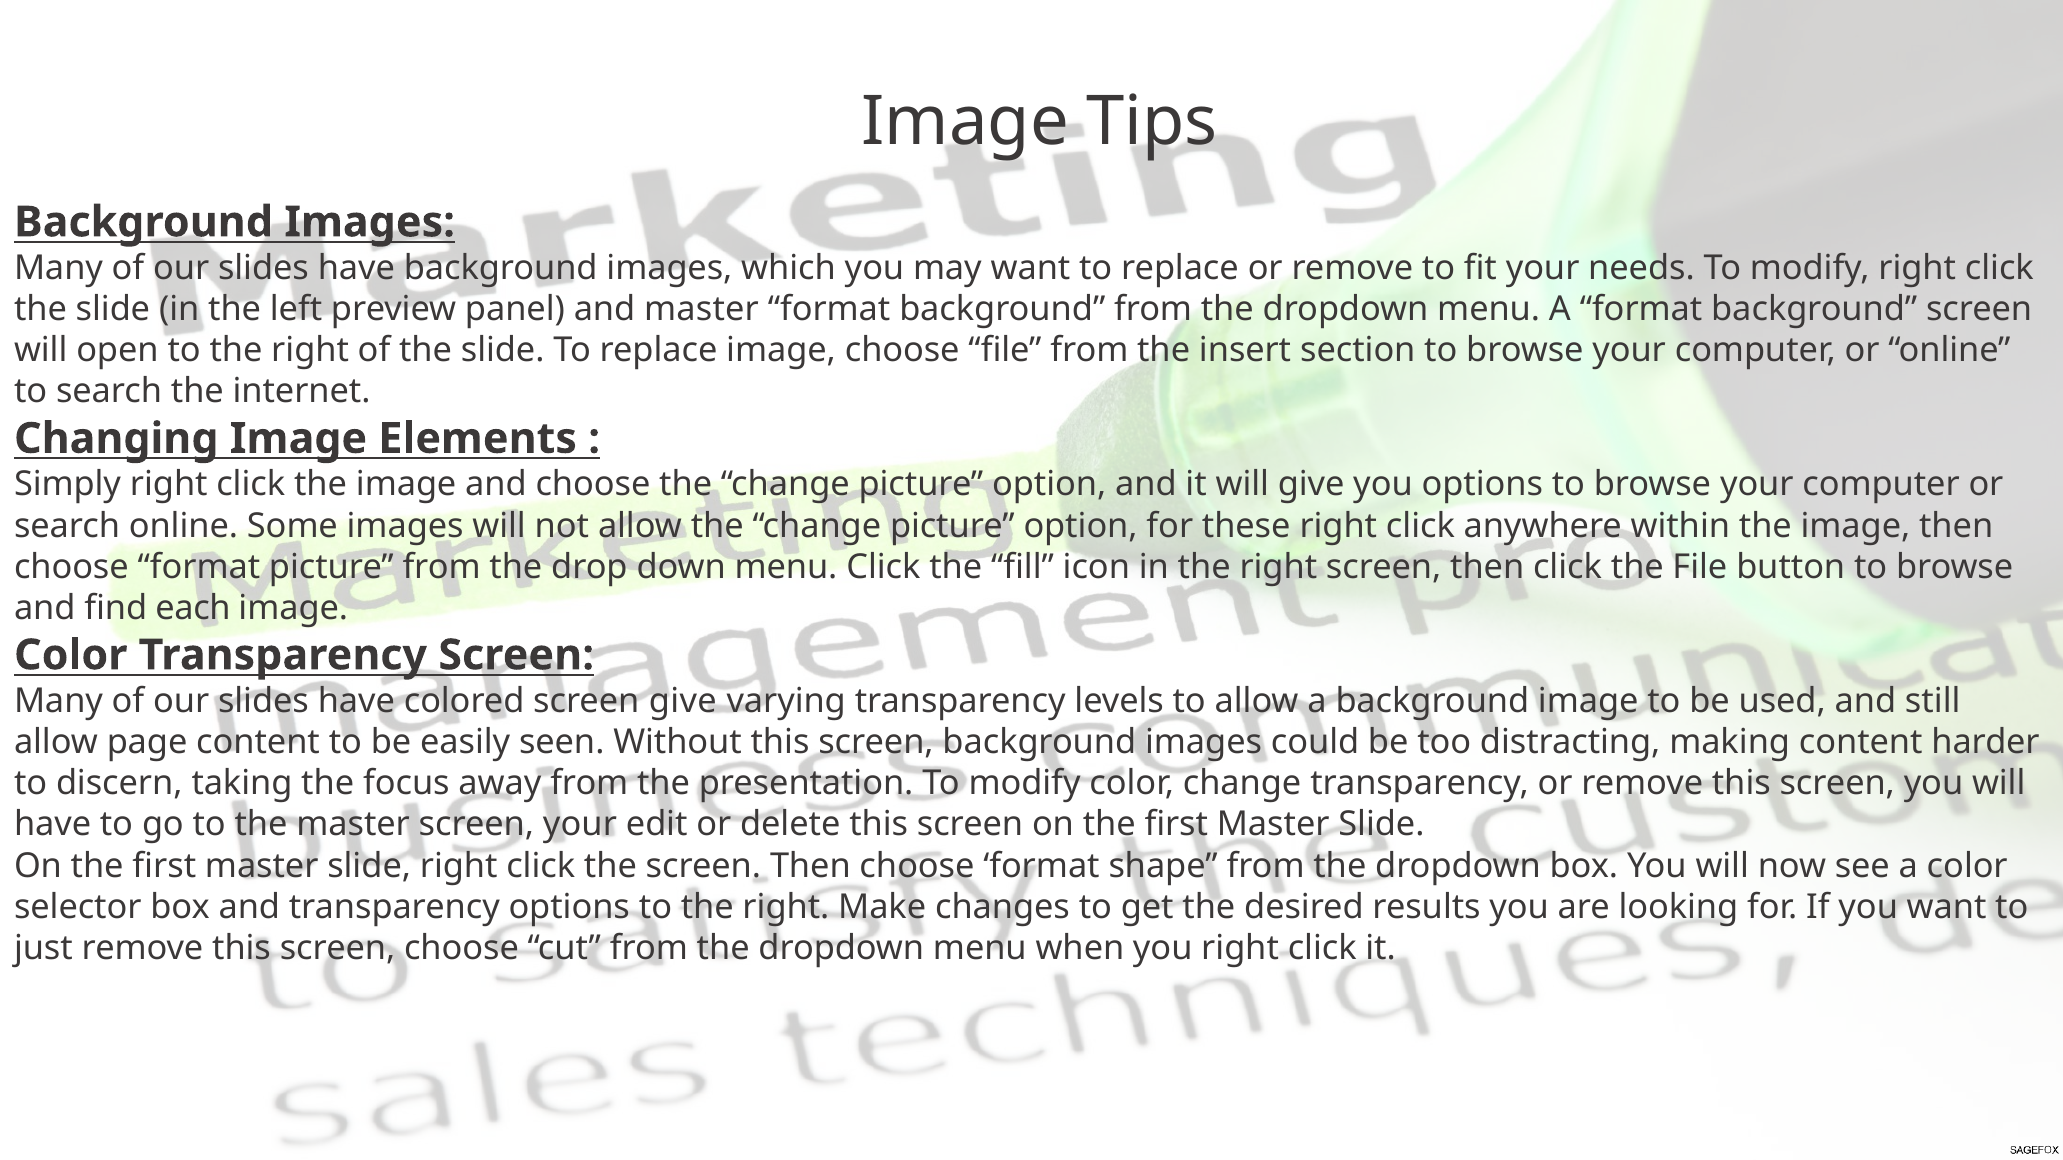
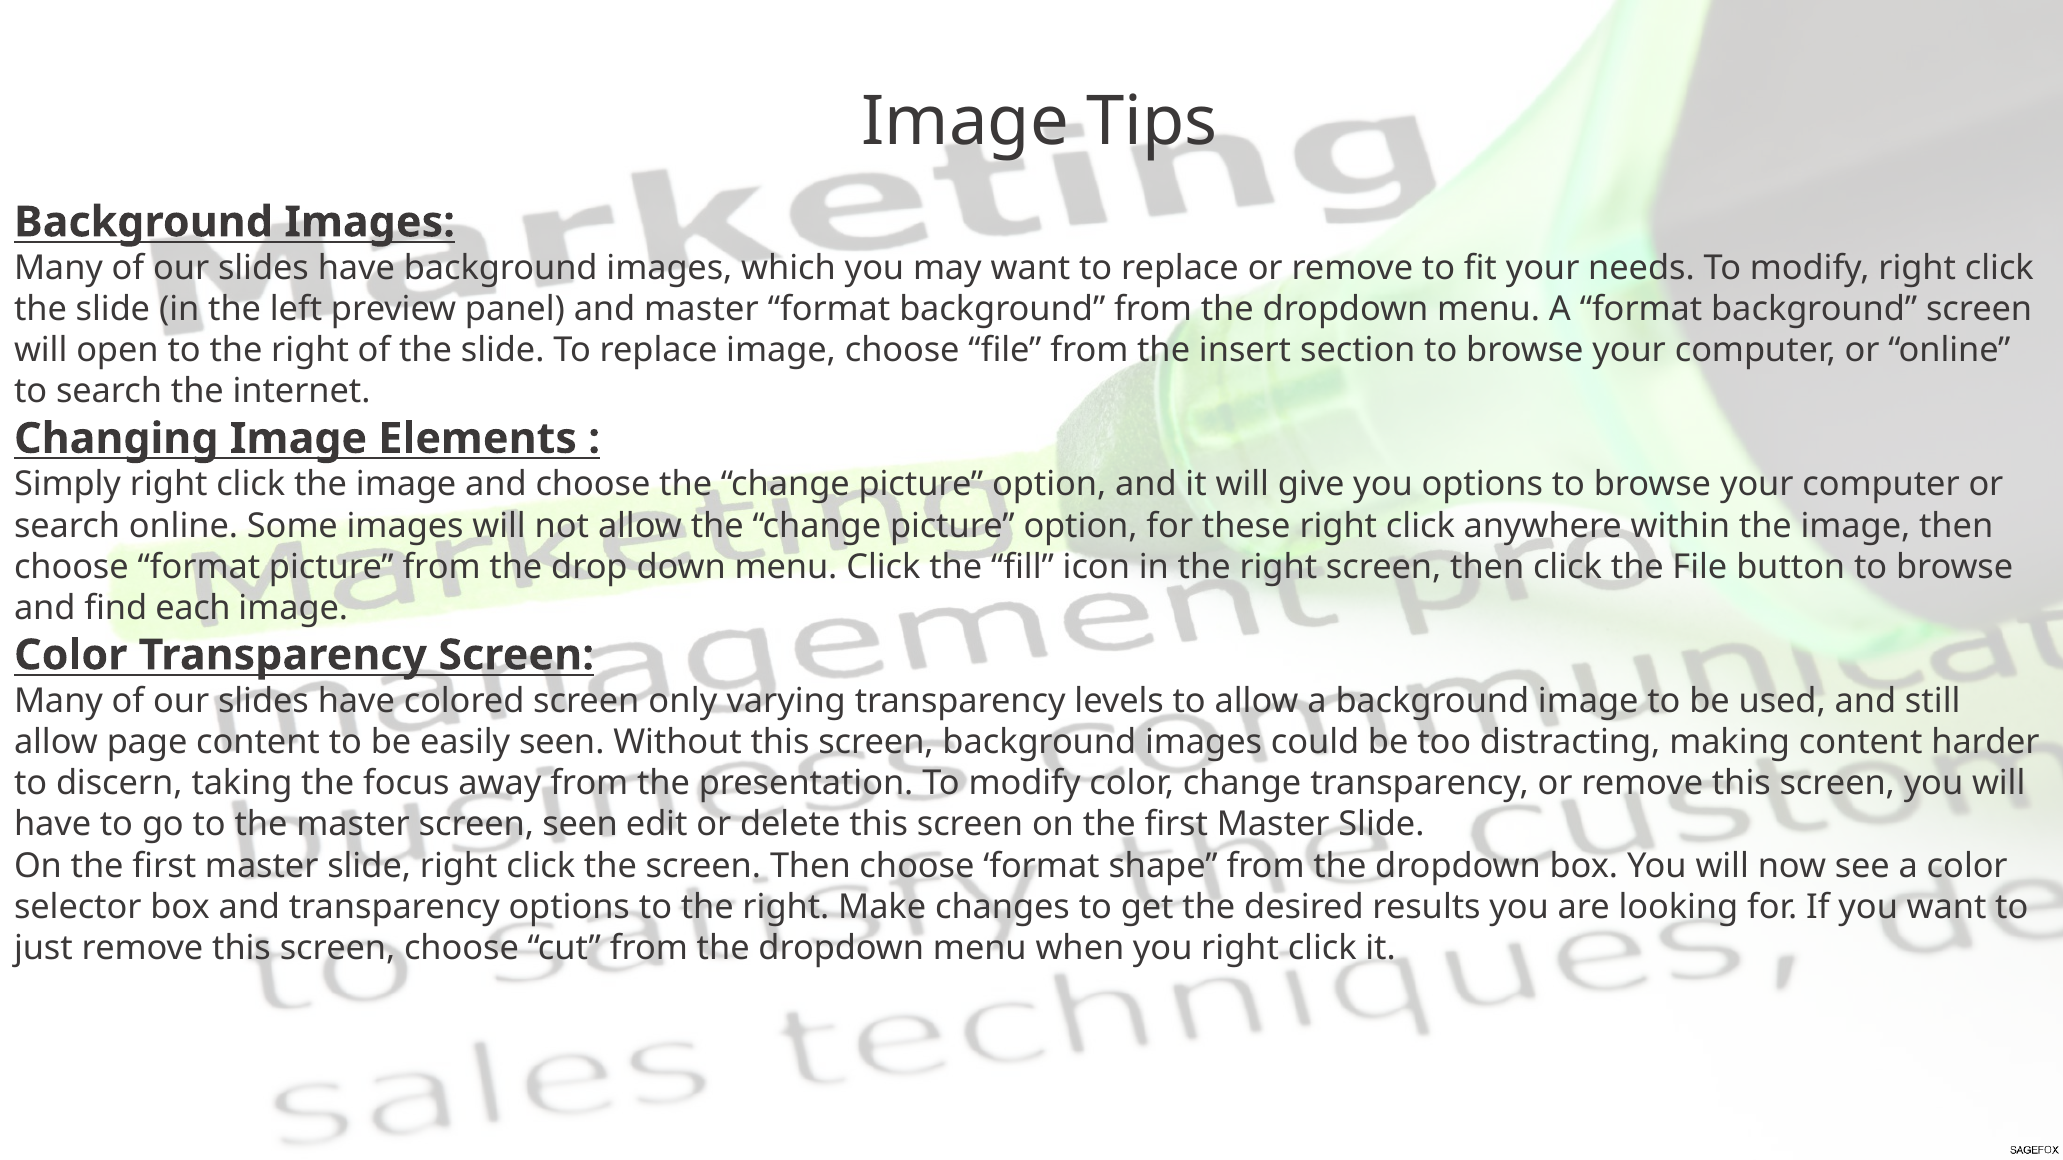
screen give: give -> only (683, 701)
screen your: your -> seen (580, 825)
